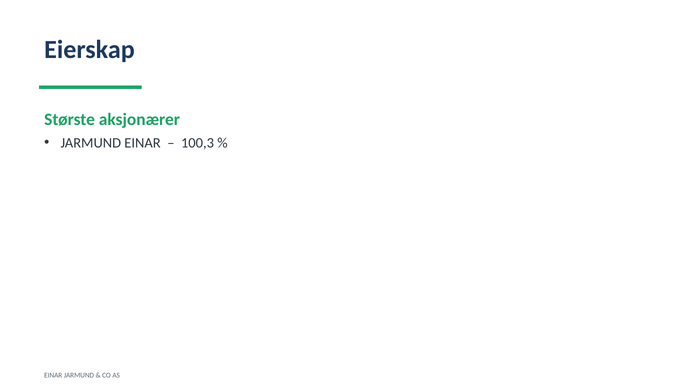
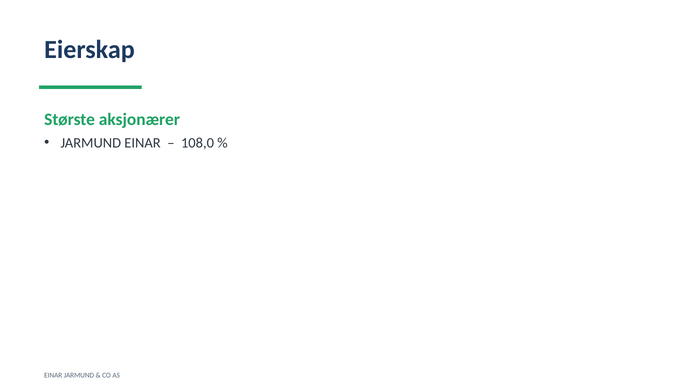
100,3: 100,3 -> 108,0 (198, 143)
